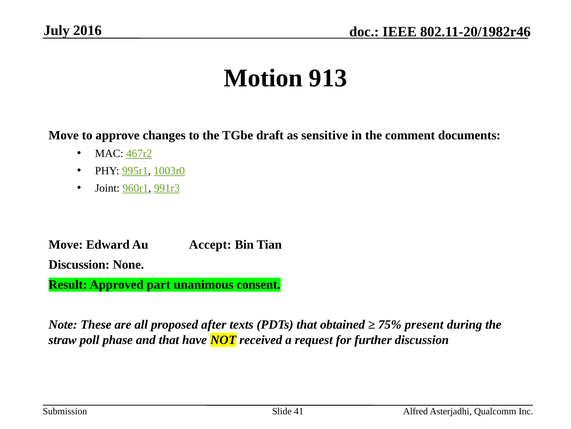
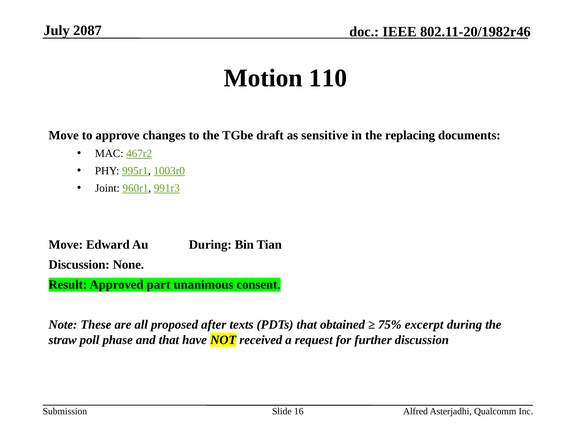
2016: 2016 -> 2087 (87, 30)
913: 913 -> 110 (328, 78)
comment: comment -> replacing (410, 135)
Au Accept: Accept -> During (210, 244)
present: present -> excerpt (424, 324)
41: 41 -> 16 (299, 411)
